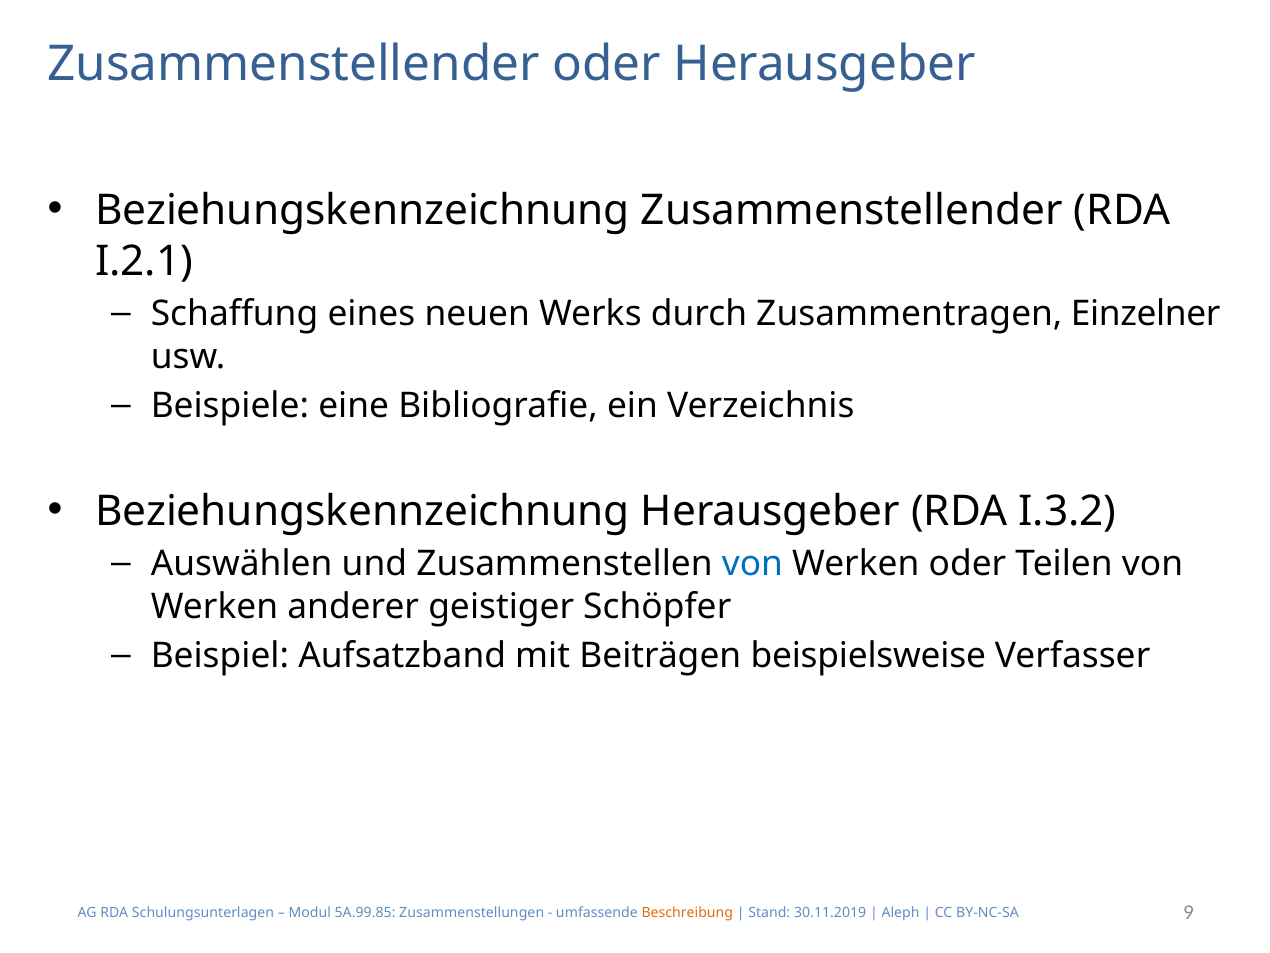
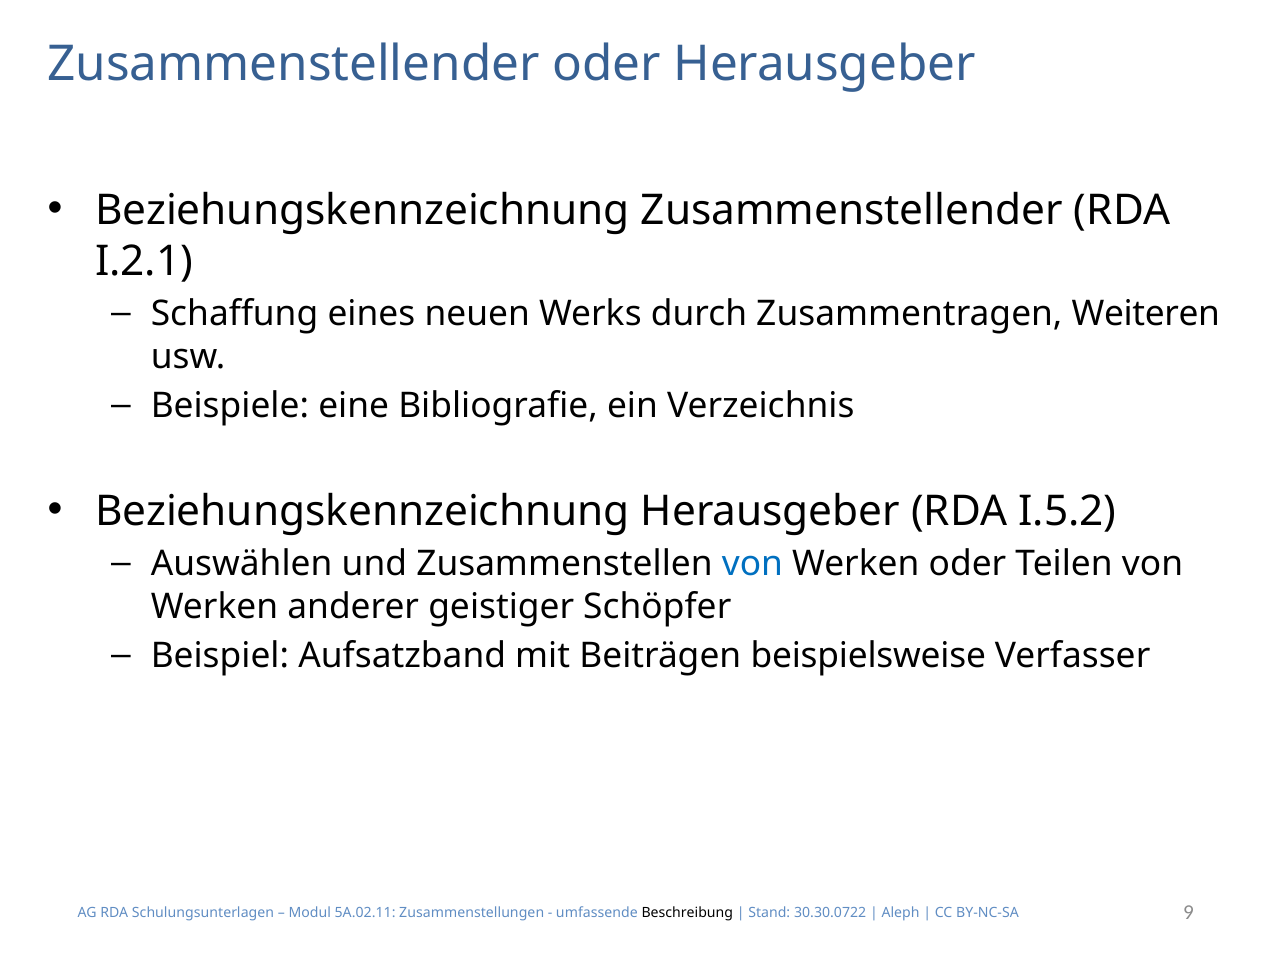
Einzelner: Einzelner -> Weiteren (1146, 314)
I.3.2: I.3.2 -> I.5.2 (1067, 511)
5A.99.85: 5A.99.85 -> 5A.02.11 (365, 912)
Beschreibung colour: orange -> black (687, 912)
30.11.2019: 30.11.2019 -> 30.30.0722 (830, 912)
